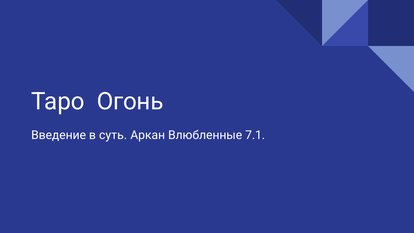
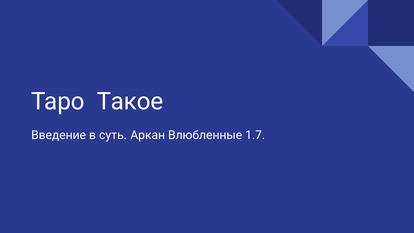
Огонь: Огонь -> Такое (130, 101)
7.1: 7.1 -> 1.7 (255, 135)
